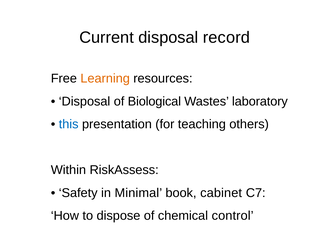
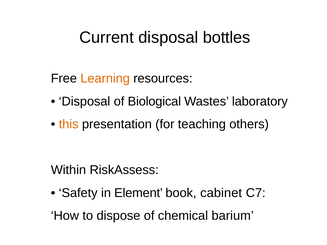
record: record -> bottles (227, 37)
this colour: blue -> orange (69, 124)
Minimal: Minimal -> Element (139, 193)
control: control -> barium (233, 216)
